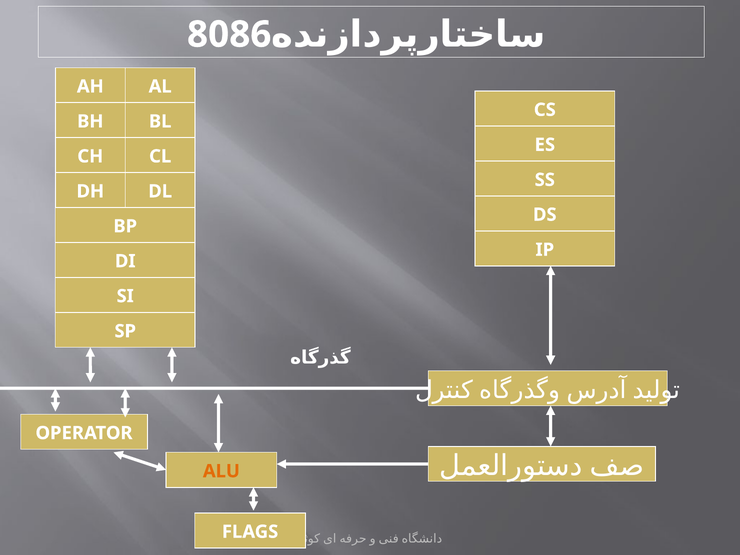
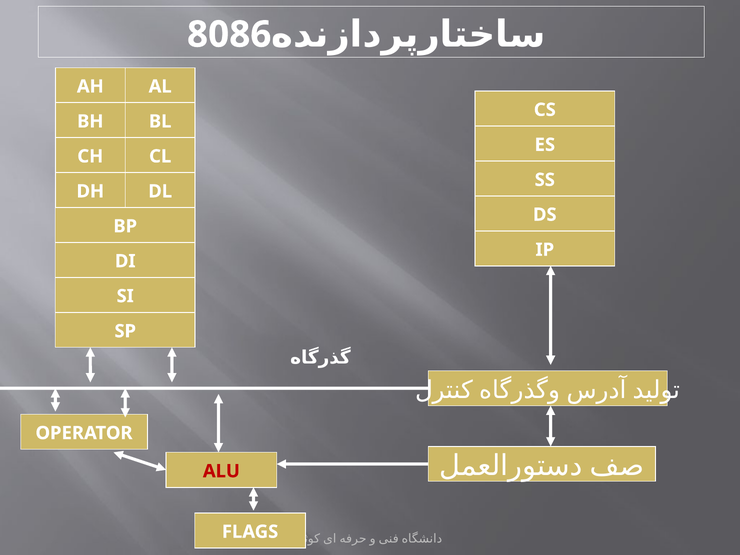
ALU colour: orange -> red (221, 471)
